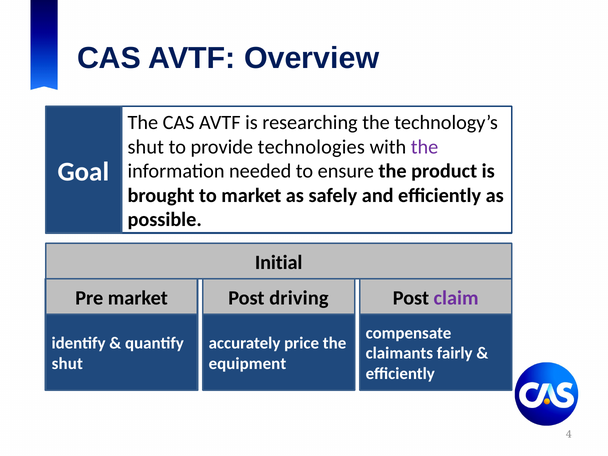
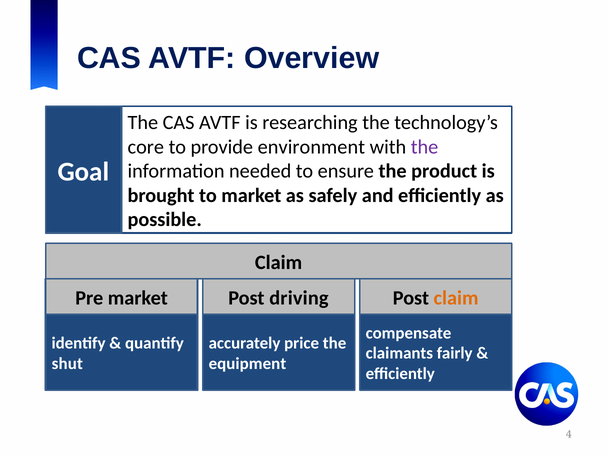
shut: shut -> core (146, 147)
technologies: technologies -> environment (311, 147)
Initial: Initial -> Claim (279, 262)
claim colour: purple -> orange (456, 298)
